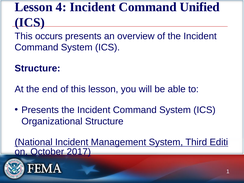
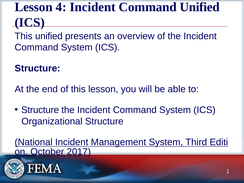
This occurs: occurs -> unified (49, 36)
Presents: Presents -> Structure (40, 110)
